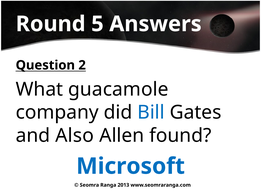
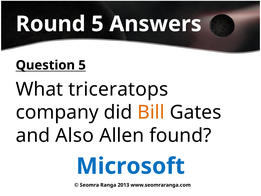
Question 2: 2 -> 5 (82, 65)
guacamole: guacamole -> triceratops (118, 89)
Bill colour: blue -> orange (151, 112)
